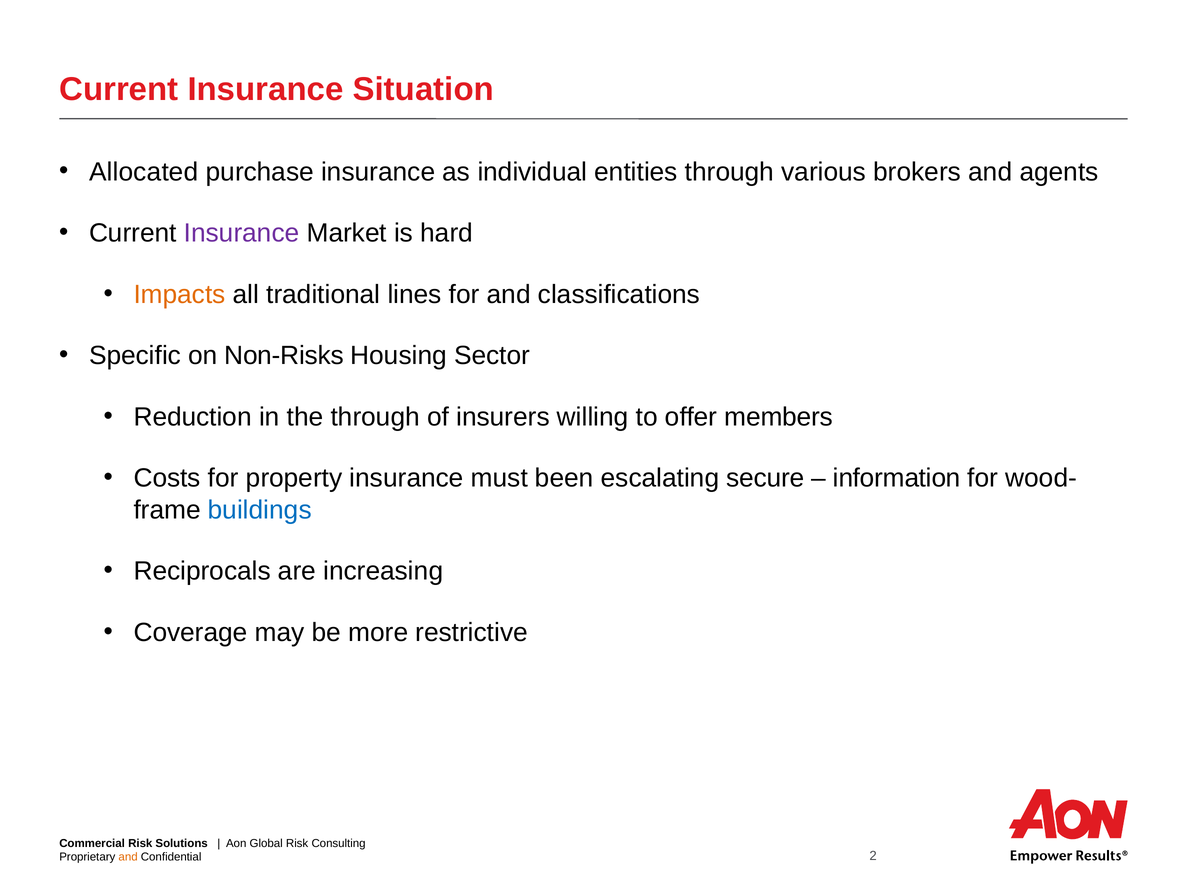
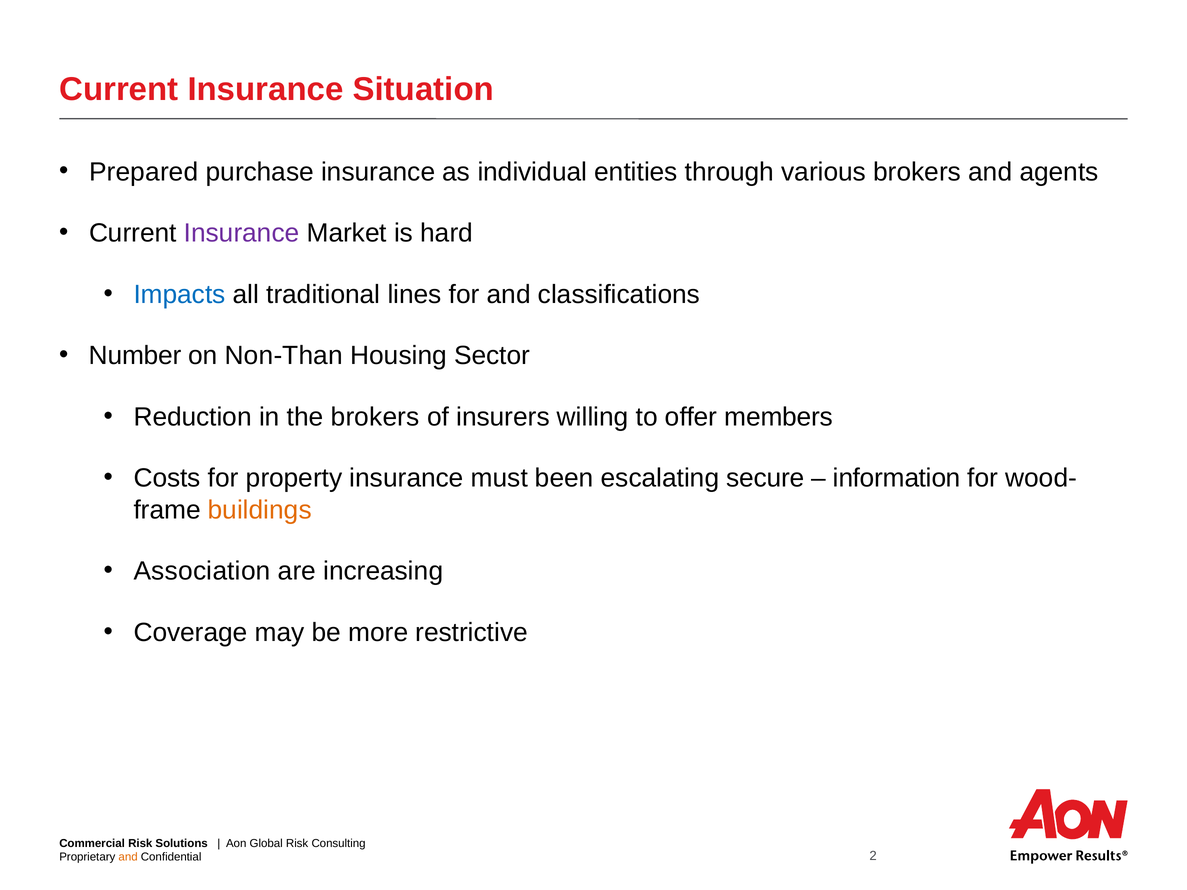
Allocated: Allocated -> Prepared (144, 172)
Impacts colour: orange -> blue (180, 295)
Specific: Specific -> Number (135, 356)
Non-Risks: Non-Risks -> Non-Than (284, 356)
the through: through -> brokers (375, 417)
buildings colour: blue -> orange (260, 510)
Reciprocals: Reciprocals -> Association (202, 571)
